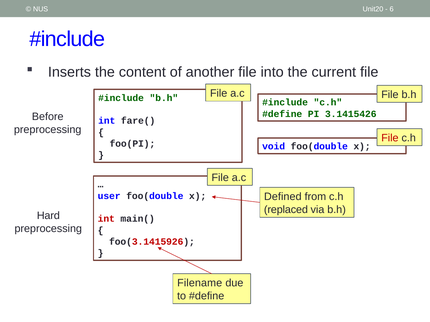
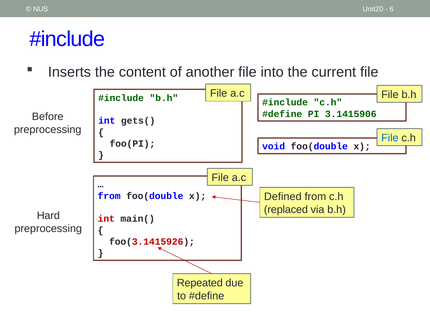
3.1415426: 3.1415426 -> 3.1415906 (351, 114)
fare(: fare( -> gets( (138, 121)
File colour: red -> blue (390, 138)
user: user -> from (109, 196)
Filename: Filename -> Repeated (200, 283)
